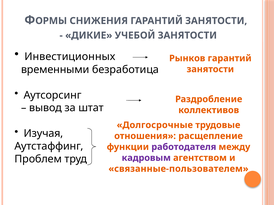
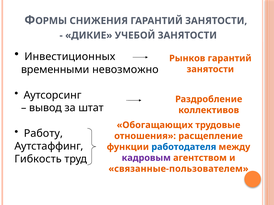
безработица: безработица -> невозможно (125, 70)
Долгосрочные: Долгосрочные -> Обогащающих (155, 125)
Изучая: Изучая -> Работу (43, 134)
работодателя colour: purple -> blue (184, 147)
Проблем: Проблем -> Гибкость (38, 159)
